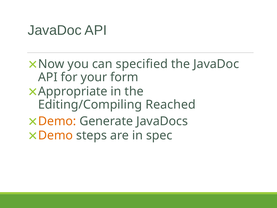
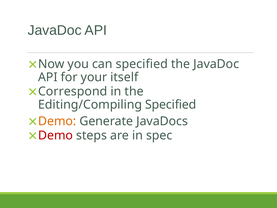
form: form -> itself (124, 77)
Appropriate: Appropriate -> Correspond (73, 91)
Editing/Compiling Reached: Reached -> Specified (171, 105)
Demo colour: orange -> red (56, 135)
